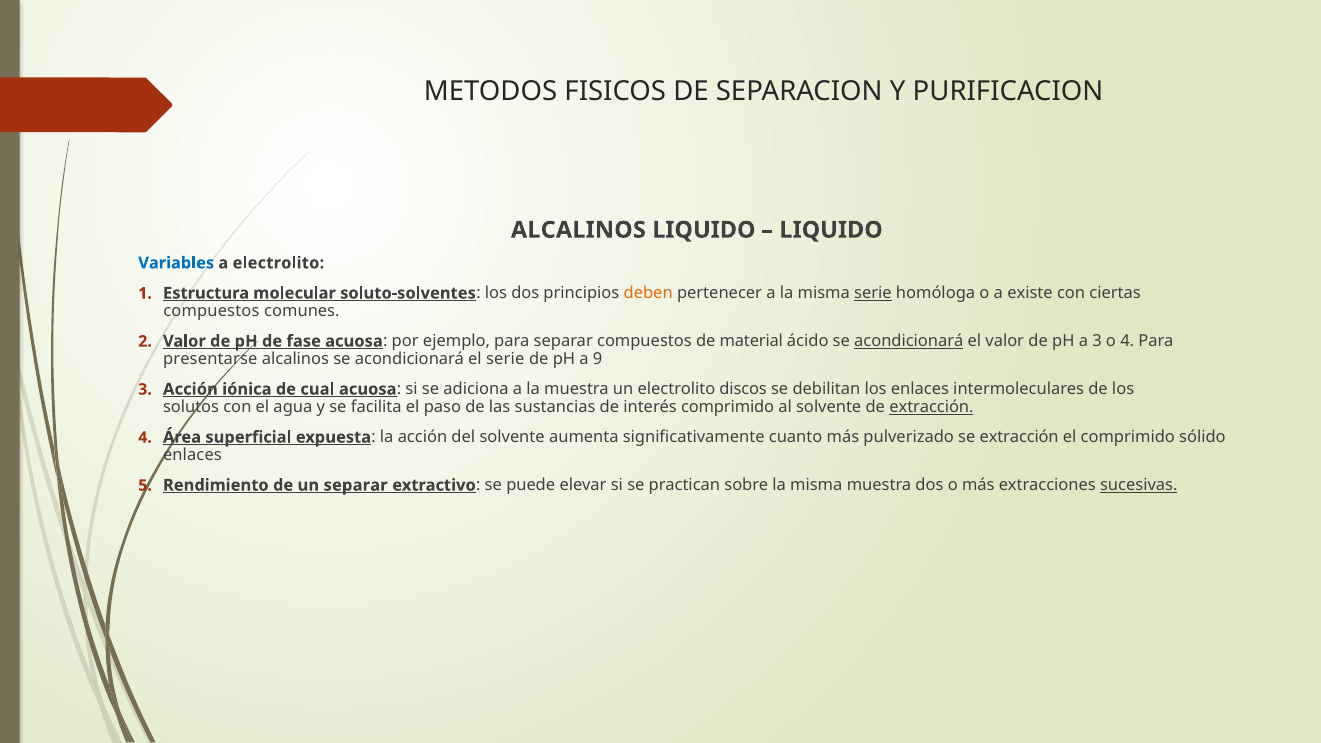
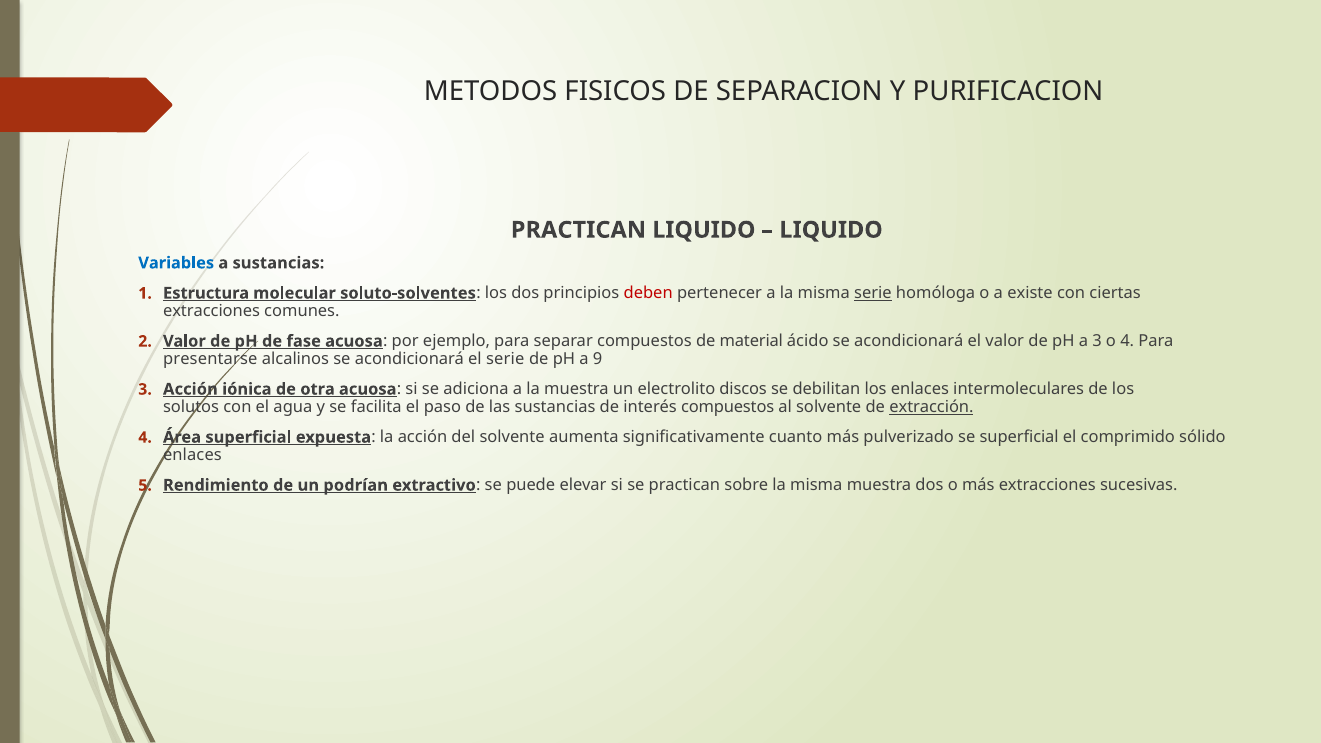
ALCALINOS: ALCALINOS -> PRACTICAN (578, 230)
a electrolito: electrolito -> sustancias (278, 263)
deben colour: orange -> red (648, 293)
compuestos: compuestos -> extracciones (211, 311)
acondicionará underline: present -> none (909, 341)
cual: cual -> otra (318, 389)
interés comprimido: comprimido -> compuestos (728, 407)
se extracción: extracción -> superficial (1019, 437)
un separar: separar -> podrían (356, 485)
sucesivas underline: present -> none (1139, 485)
